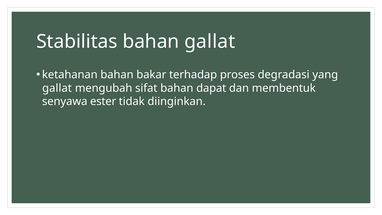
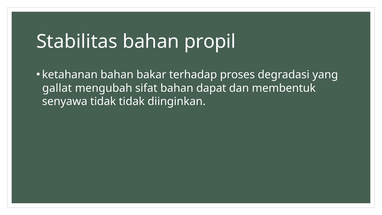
bahan gallat: gallat -> propil (210, 42)
senyawa ester: ester -> tidak (103, 101)
